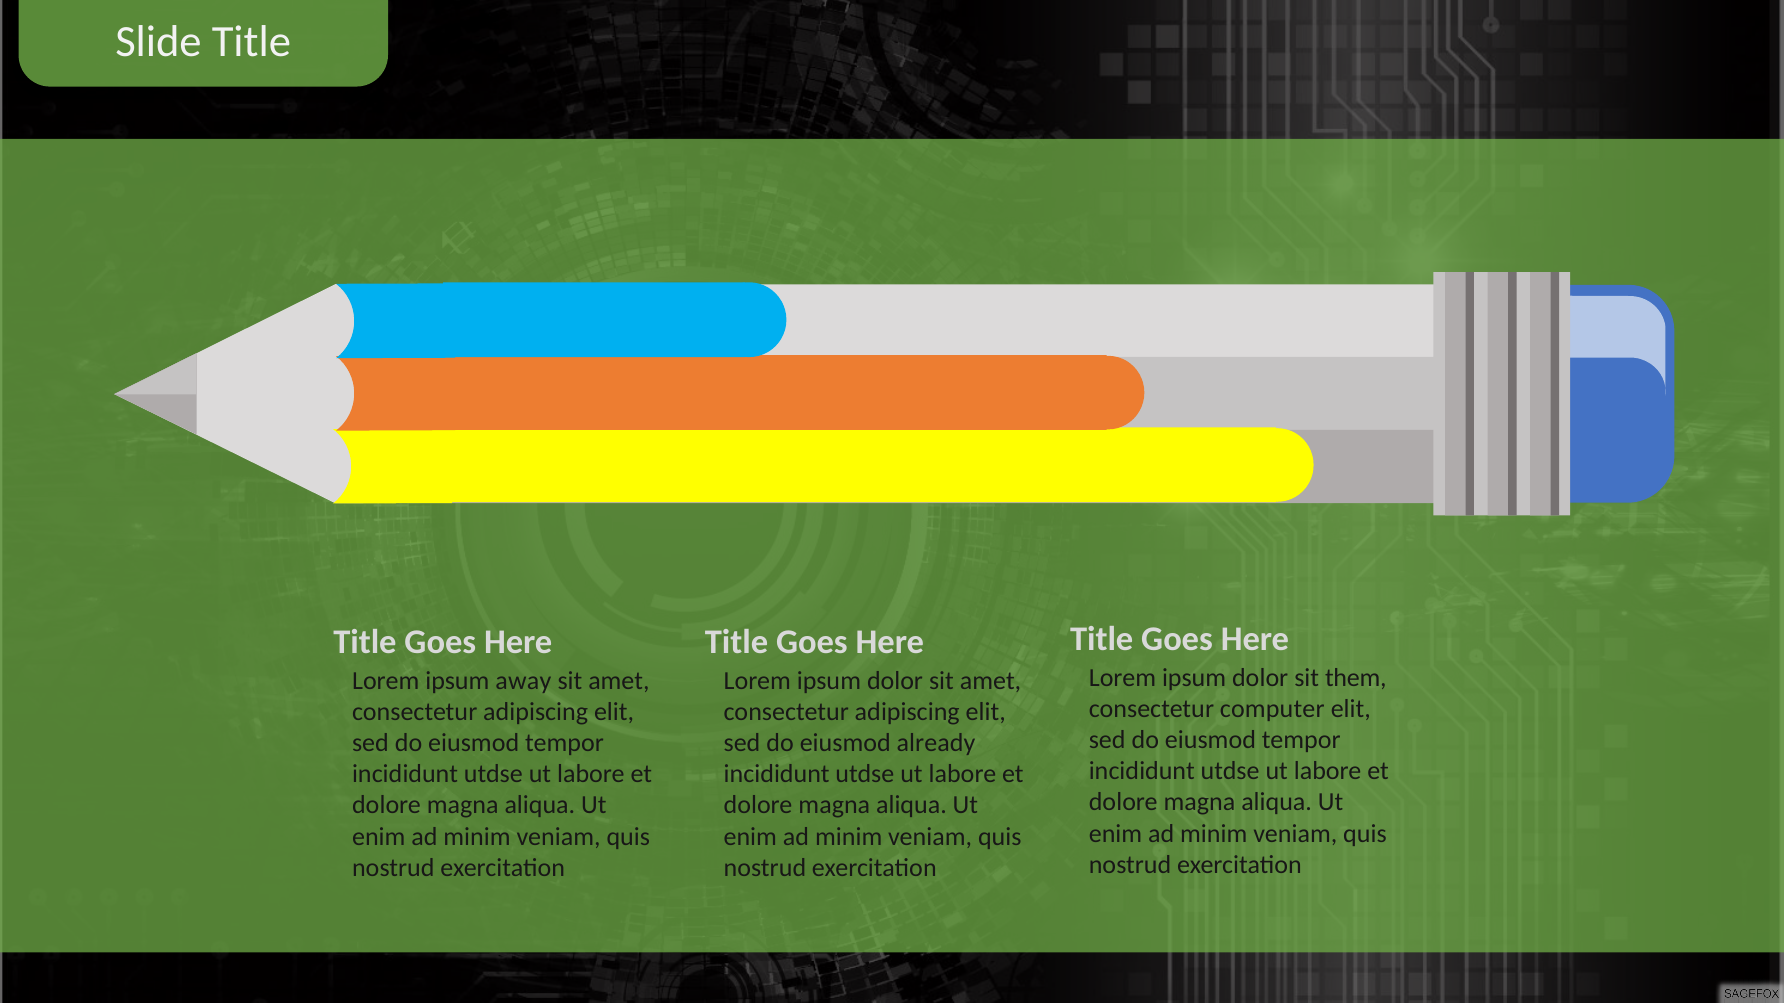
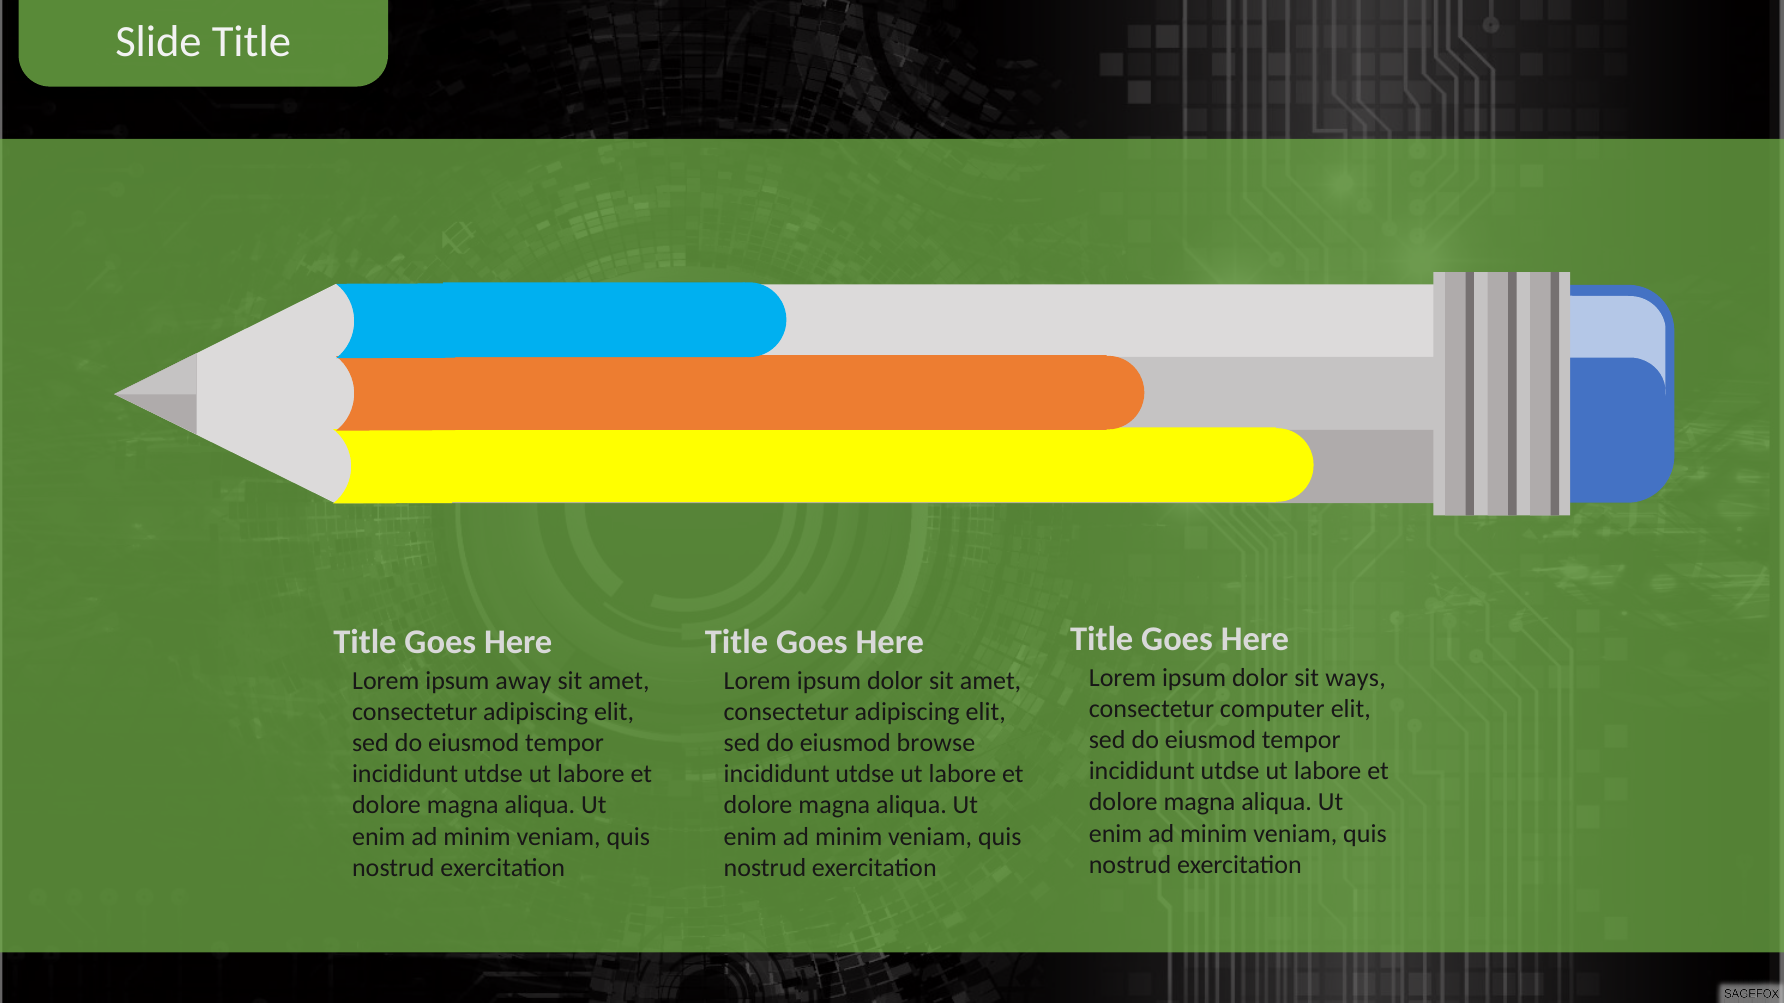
them: them -> ways (1356, 678)
already: already -> browse (936, 743)
